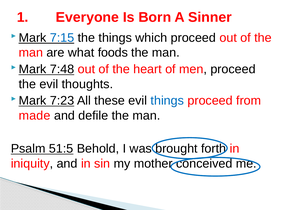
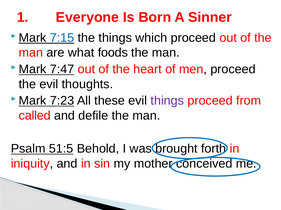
7:48: 7:48 -> 7:47 (62, 69)
things colour: blue -> purple (167, 101)
made: made -> called (35, 116)
